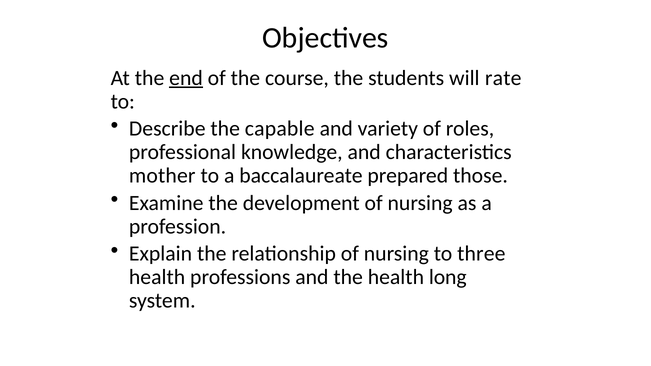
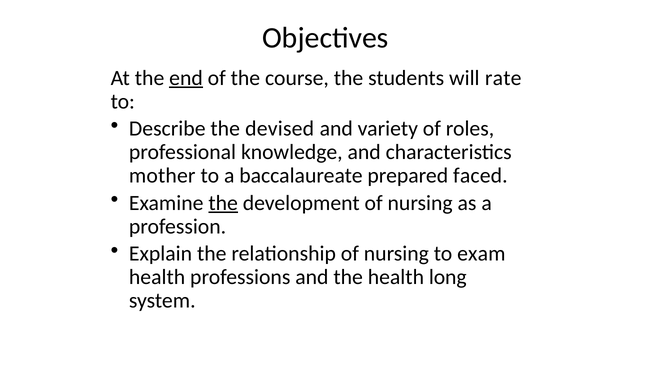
capable: capable -> devised (280, 129)
those: those -> faced (480, 176)
the underline: none -> present (223, 203)
three: three -> exam (481, 254)
